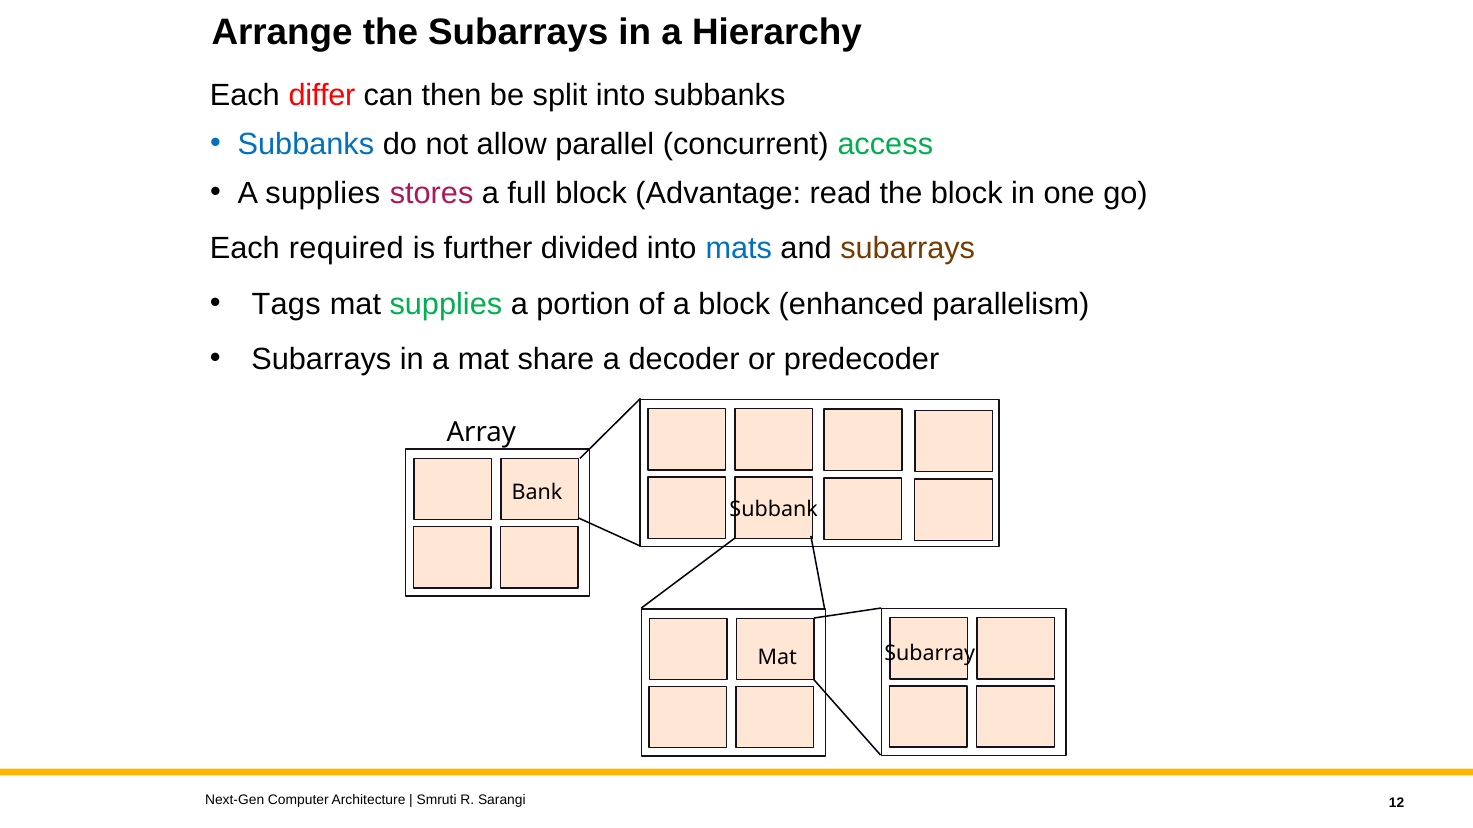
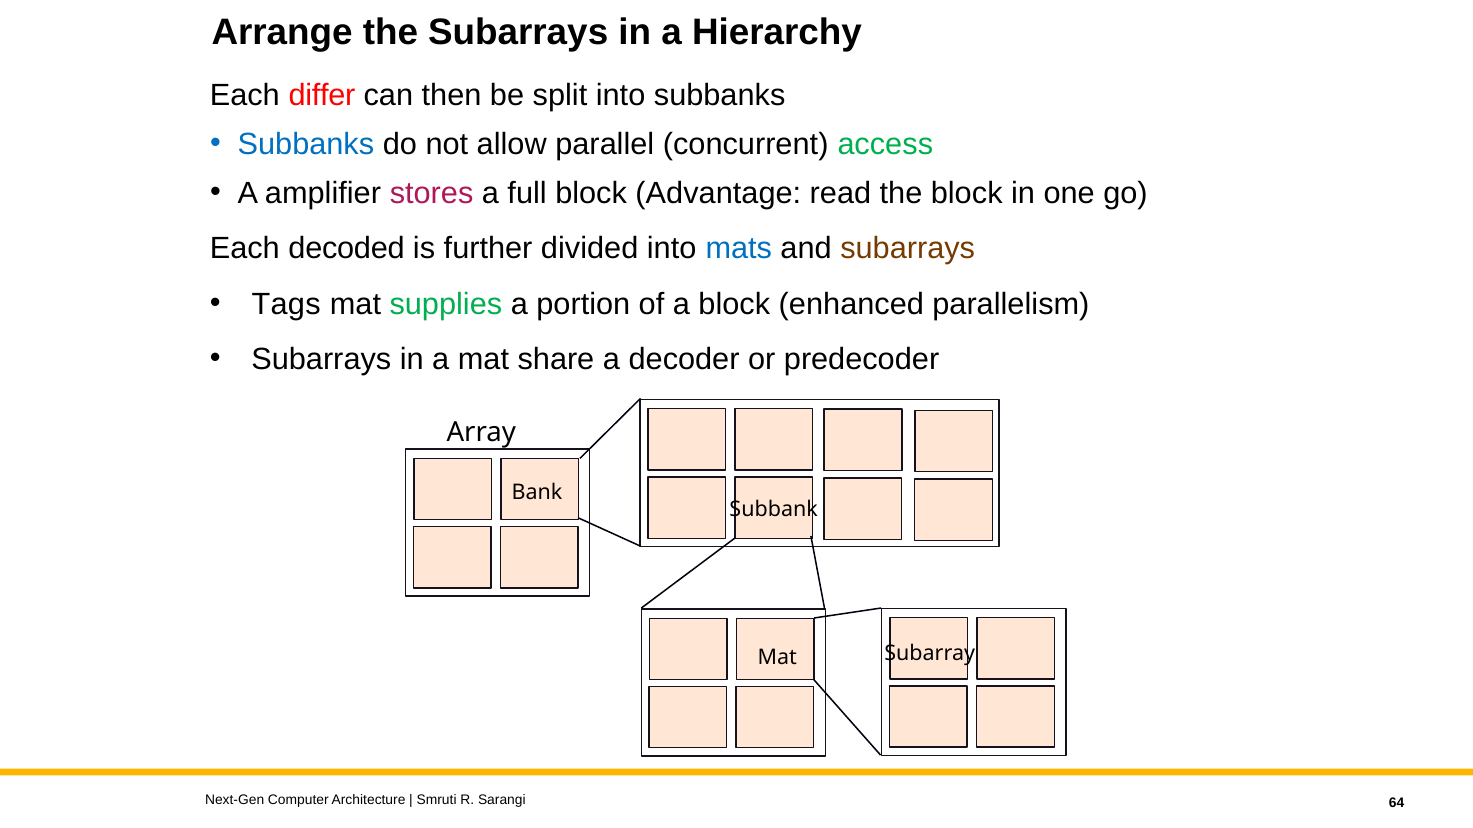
A supplies: supplies -> amplifier (323, 194)
required: required -> decoded (347, 249)
12: 12 -> 64 (1397, 804)
